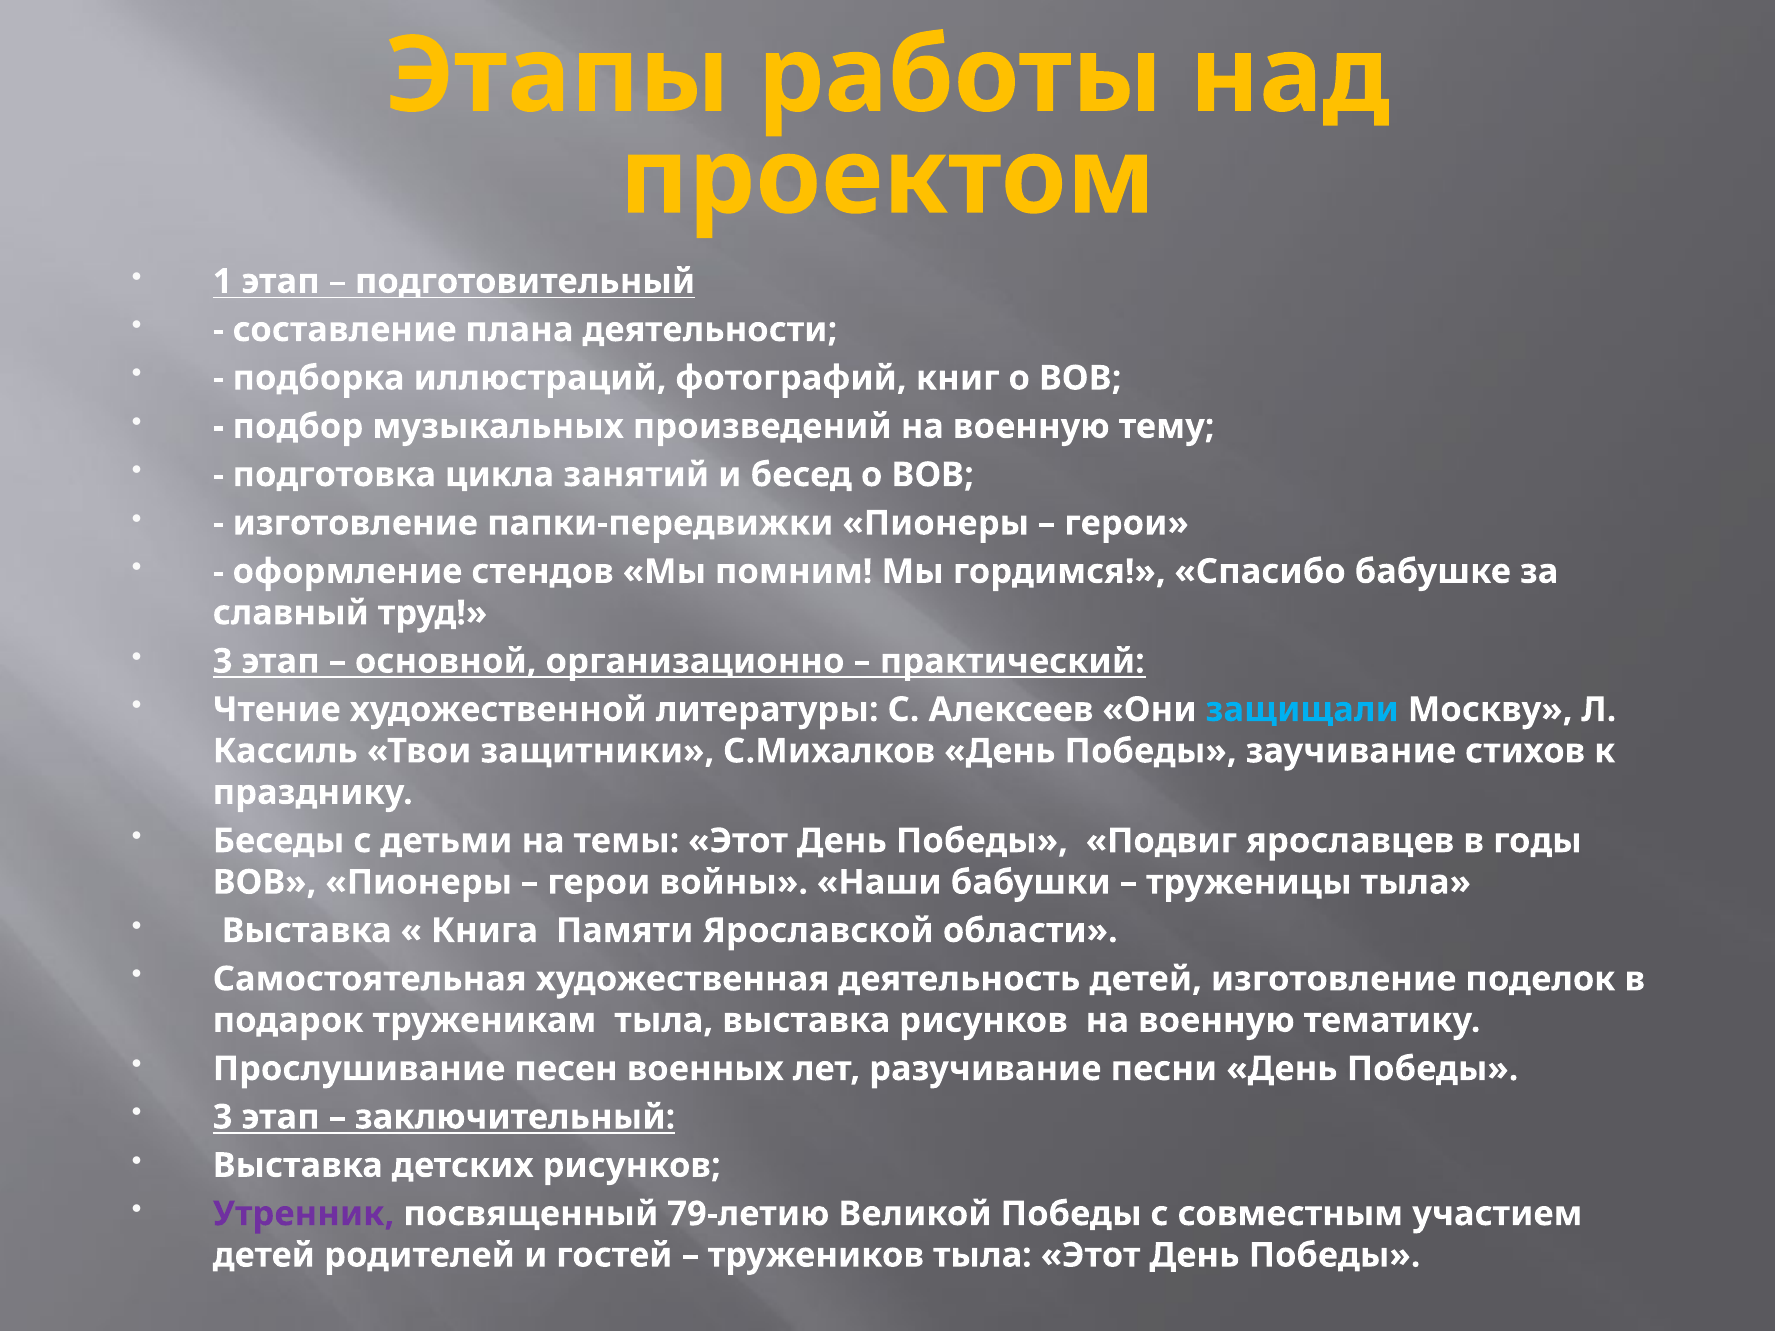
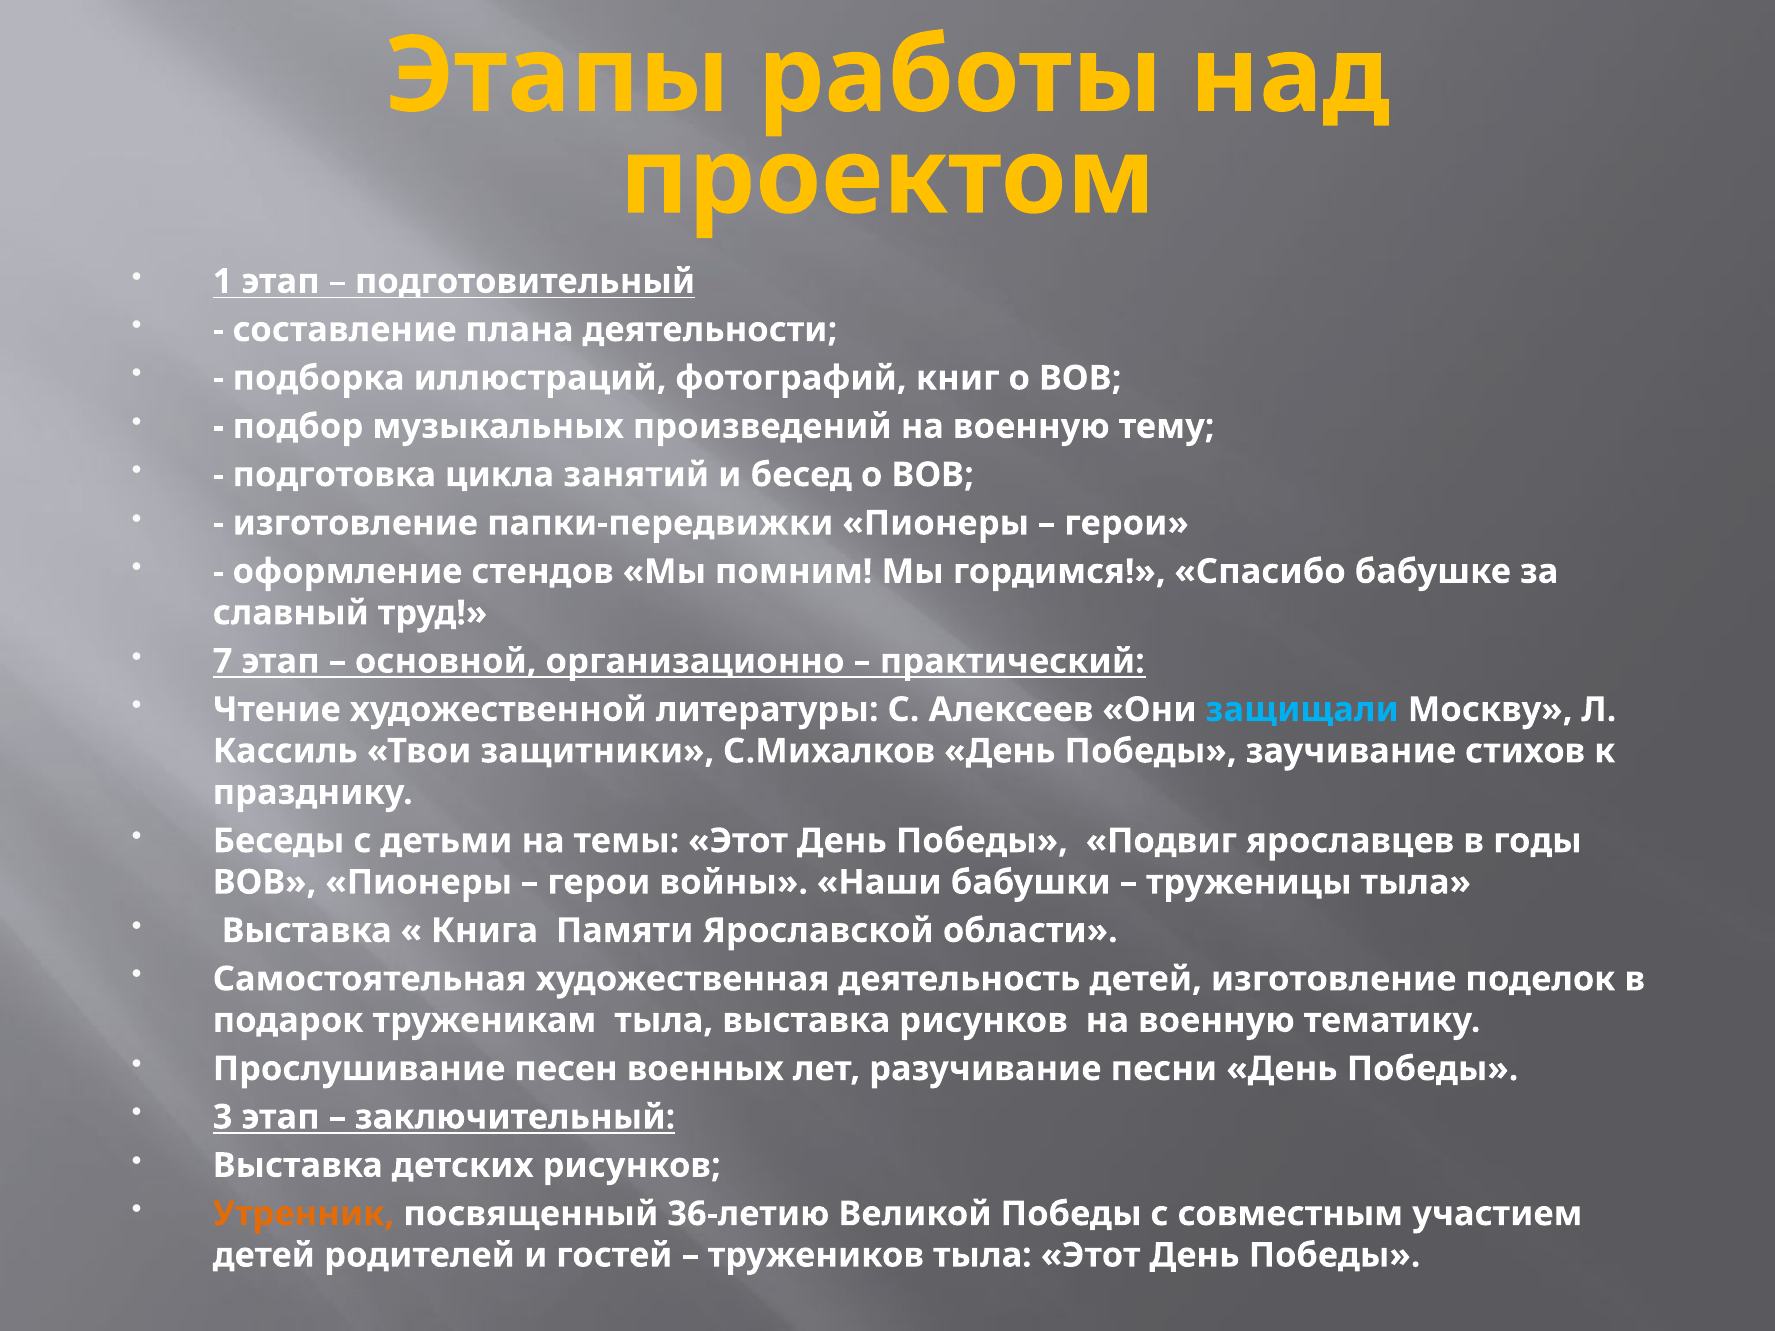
3: 3 -> 7 (223, 661)
Утренник colour: purple -> orange (304, 1214)
79-летию: 79-летию -> 36-летию (748, 1214)
